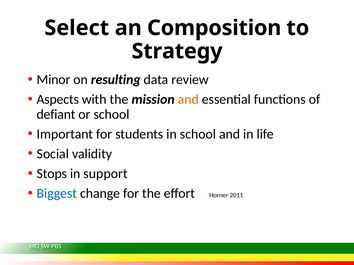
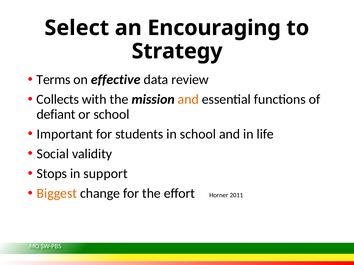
Composition: Composition -> Encouraging (214, 28)
Minor: Minor -> Terms (54, 80)
resulting: resulting -> effective (116, 80)
Aspects: Aspects -> Collects (58, 100)
Biggest colour: blue -> orange (57, 194)
